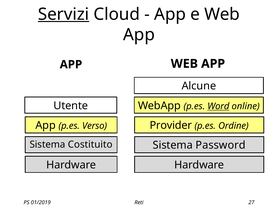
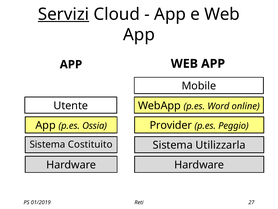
Alcune: Alcune -> Mobile (199, 86)
Word underline: present -> none (218, 106)
Verso: Verso -> Ossia (95, 126)
Ordine: Ordine -> Peggio (233, 126)
Password: Password -> Utilizzarla (221, 145)
